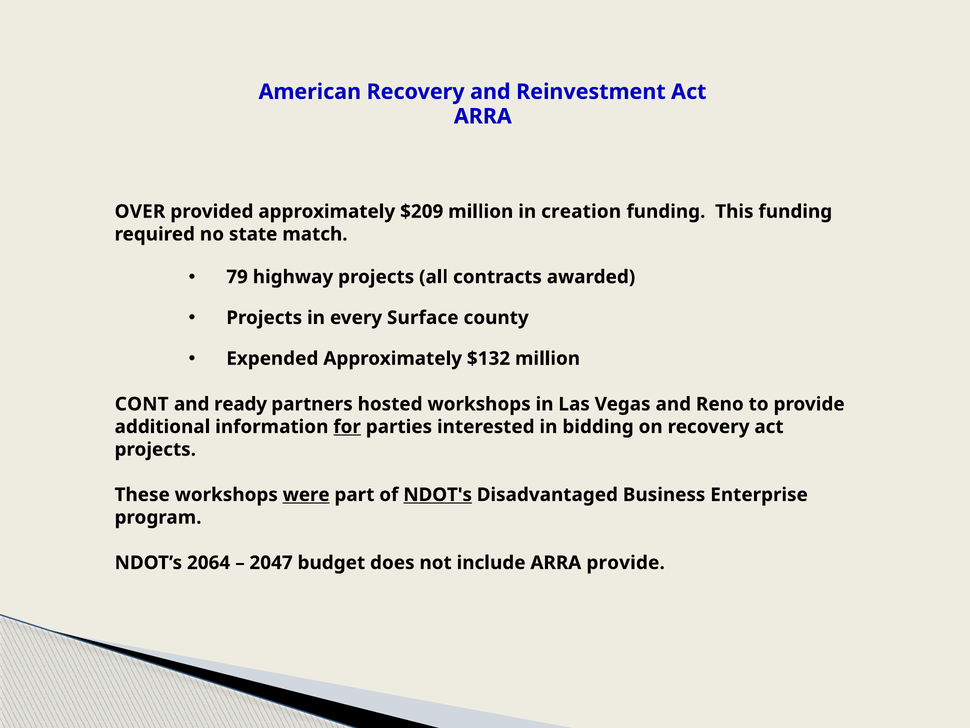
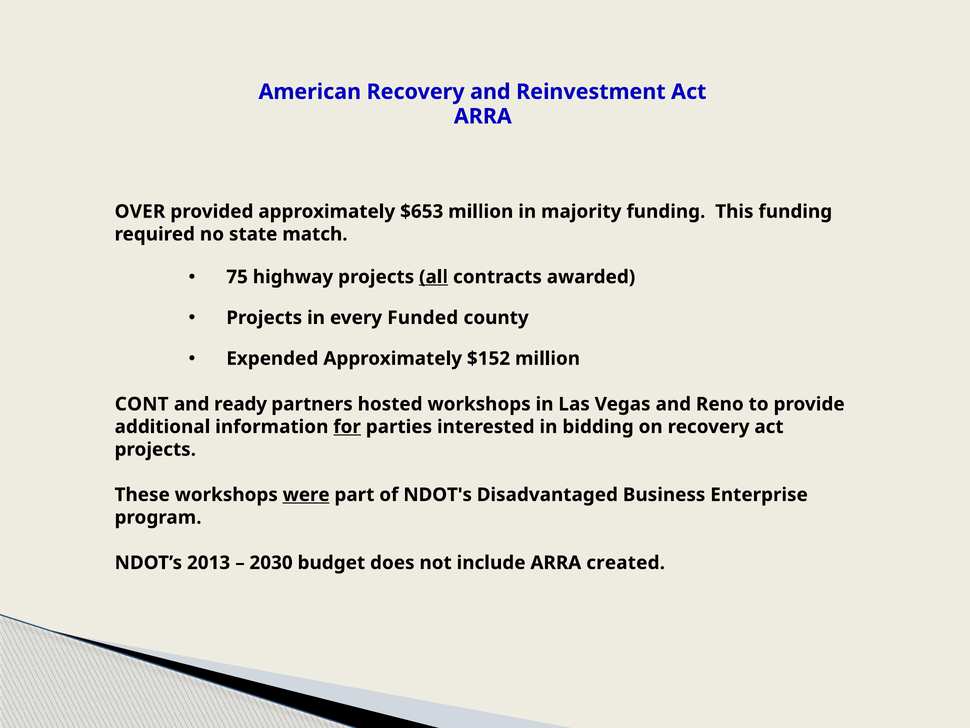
$209: $209 -> $653 (422, 211)
creation: creation -> majority (581, 211)
79: 79 -> 75 (237, 277)
all underline: none -> present (434, 277)
Surface: Surface -> Funded (423, 318)
$132: $132 -> $152 (489, 358)
NDOT's underline: present -> none (438, 494)
2064: 2064 -> 2013 (209, 562)
2047: 2047 -> 2030 (271, 562)
ARRA provide: provide -> created (626, 562)
